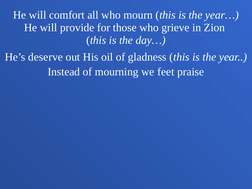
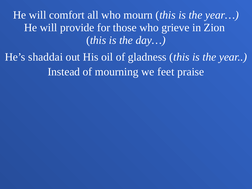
deserve: deserve -> shaddai (46, 57)
